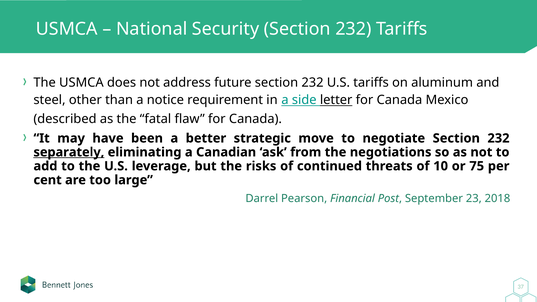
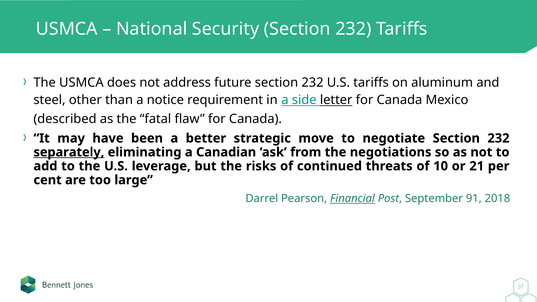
75: 75 -> 21 (477, 166)
Financial underline: none -> present (352, 199)
23: 23 -> 91 (474, 199)
